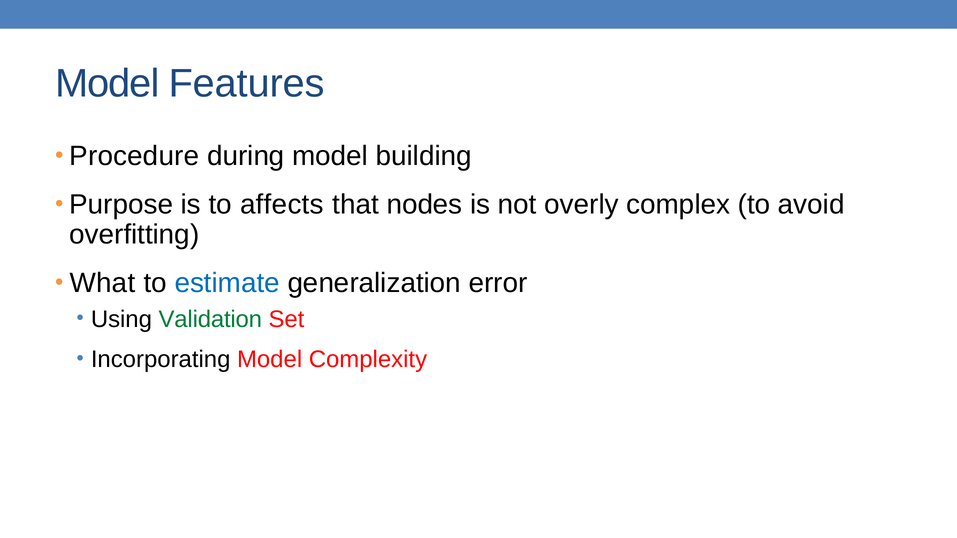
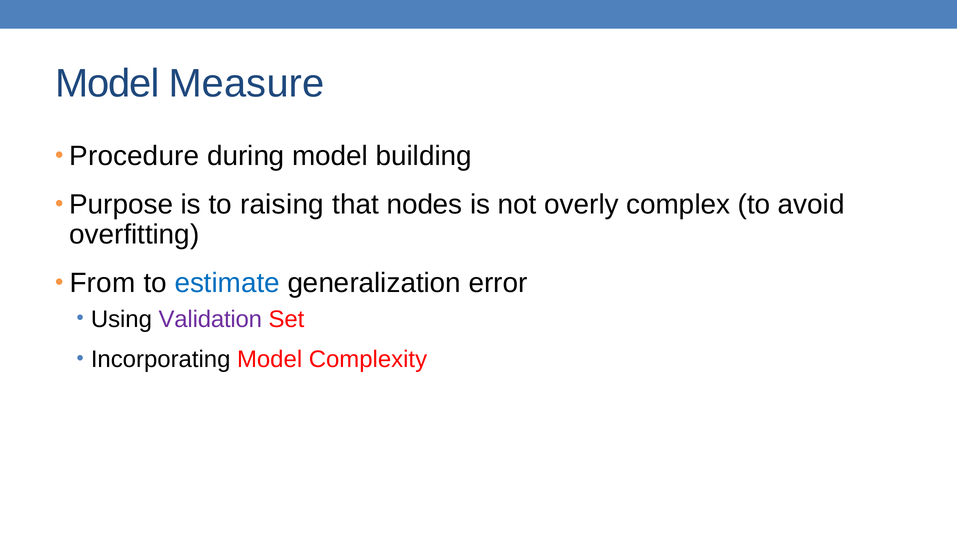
Features: Features -> Measure (246, 84)
affects: affects -> raising (282, 205)
What: What -> From (103, 283)
Validation colour: green -> purple (210, 319)
